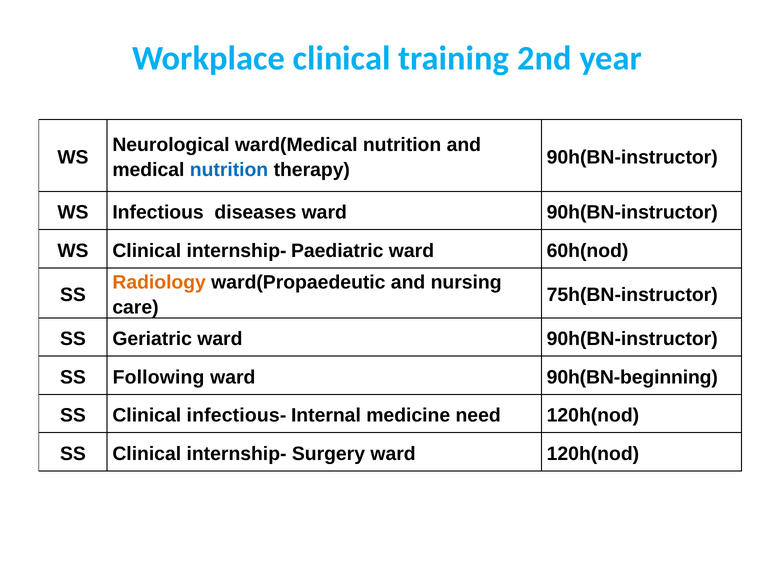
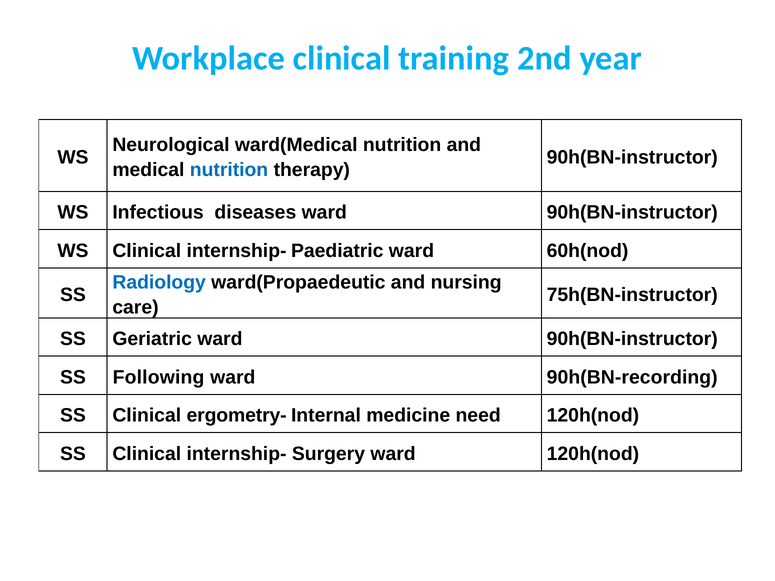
Radiology colour: orange -> blue (159, 282)
90h(BN-beginning: 90h(BN-beginning -> 90h(BN-recording (632, 377)
infectious-: infectious- -> ergometry- (237, 416)
